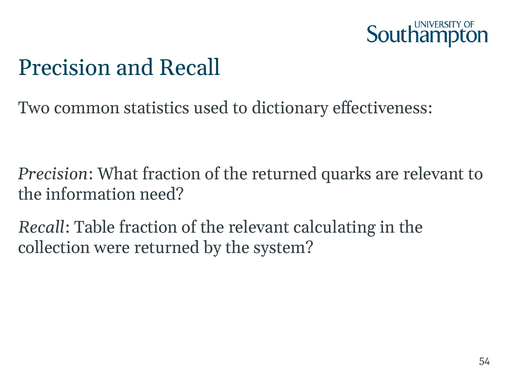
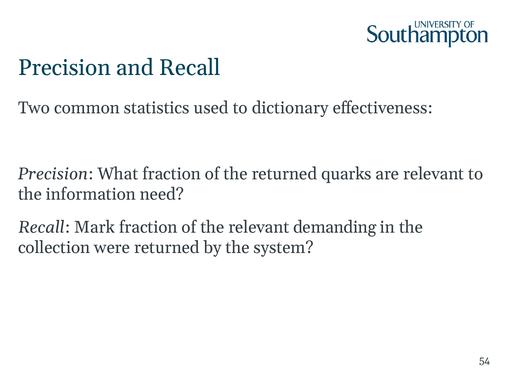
Table: Table -> Mark (95, 227)
calculating: calculating -> demanding (335, 227)
